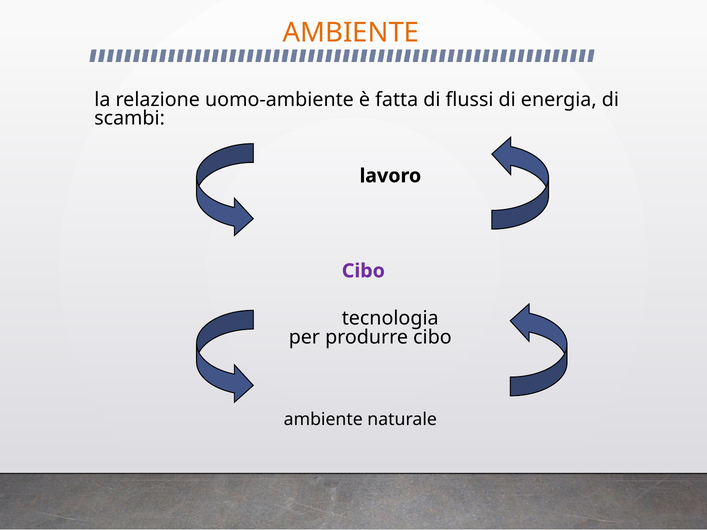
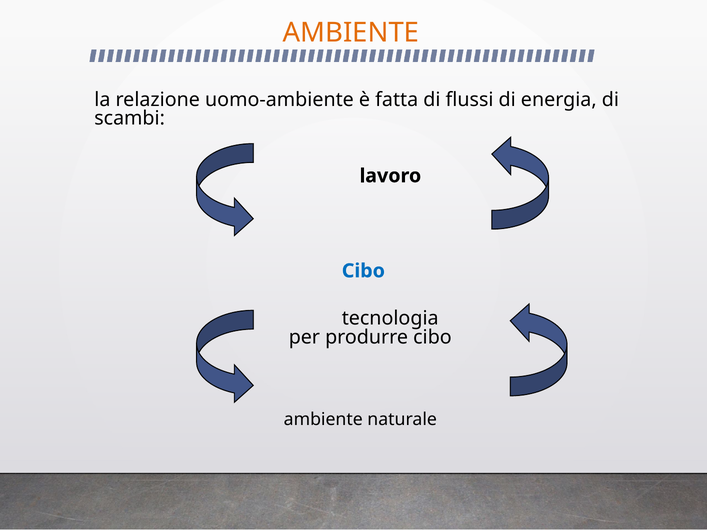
Cibo colour: purple -> blue (363, 271)
